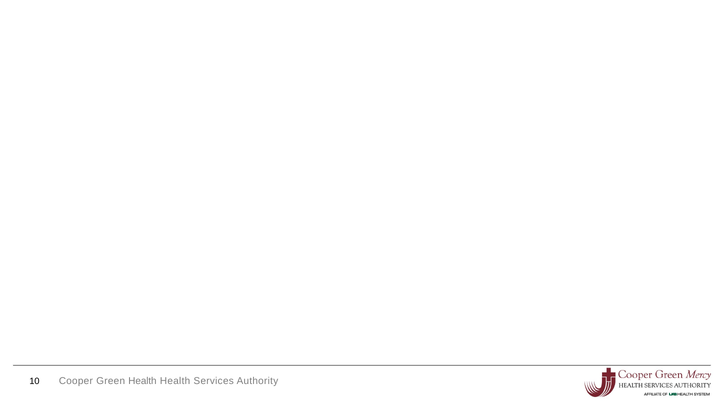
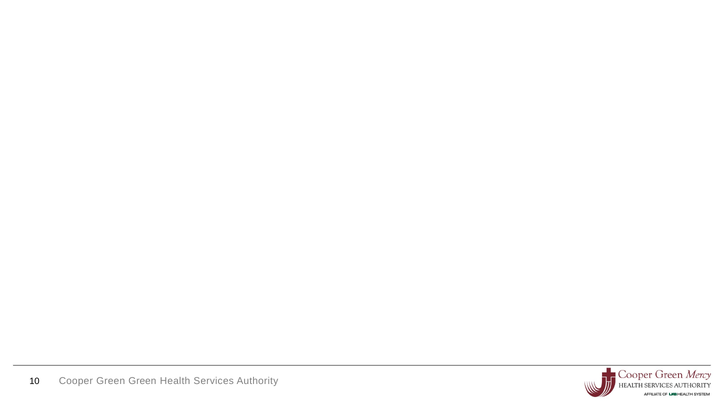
Green Health: Health -> Green (142, 382)
